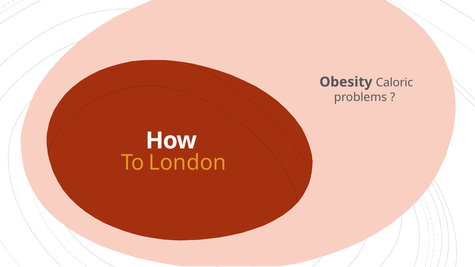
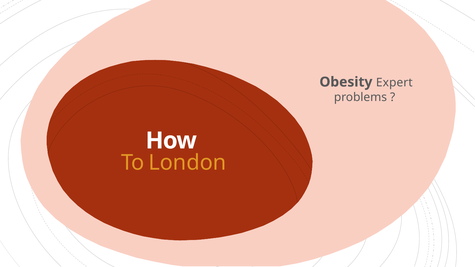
Caloric: Caloric -> Expert (394, 83)
